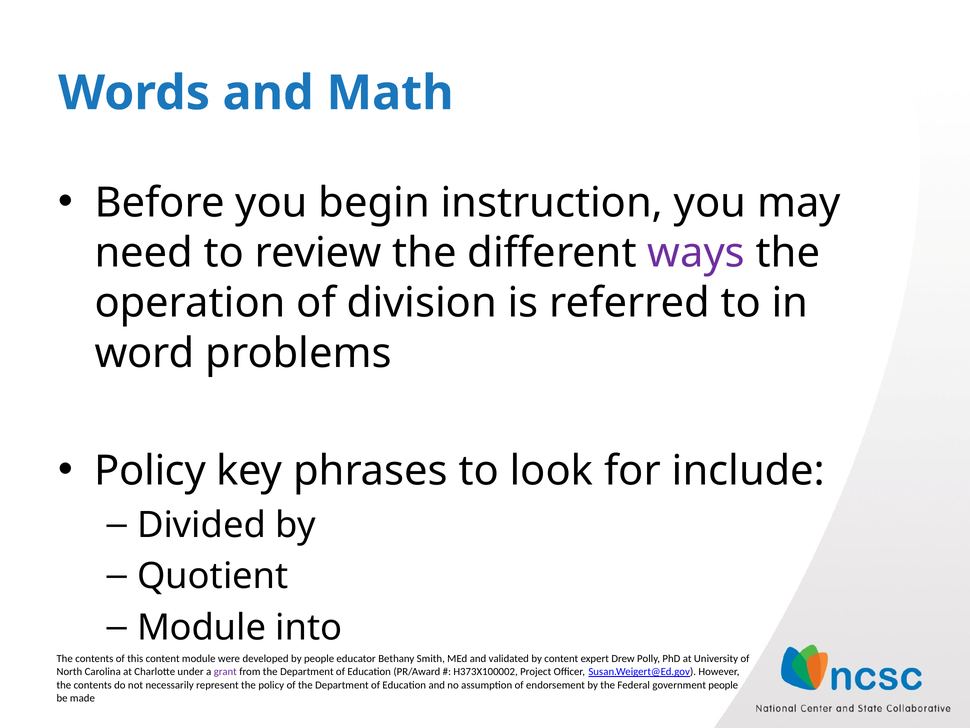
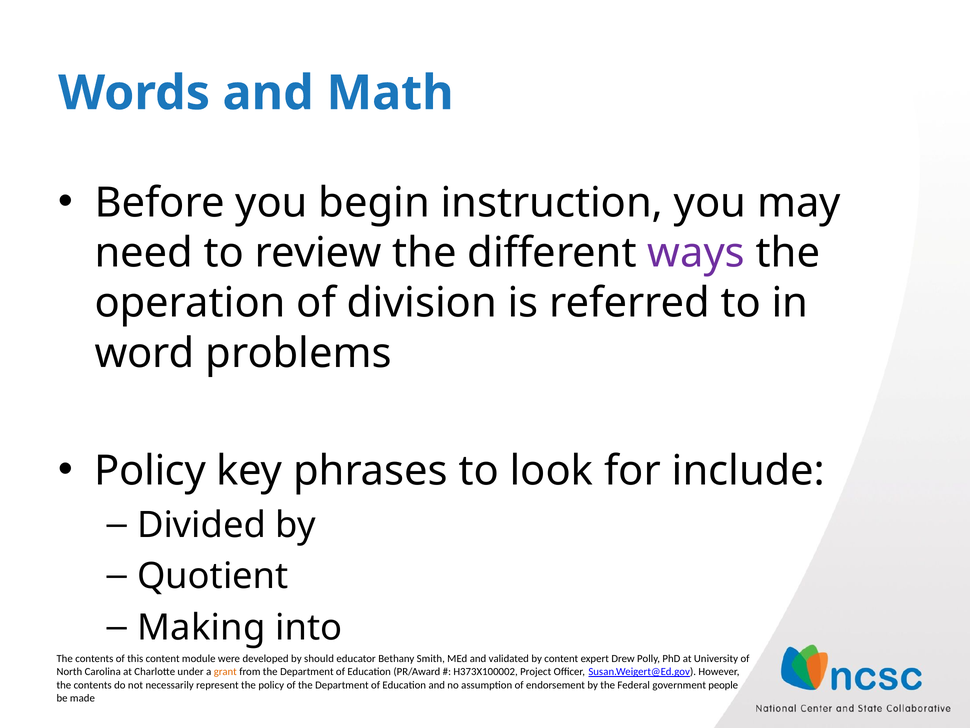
Module: Module -> Making (201, 627)
by people: people -> should (319, 658)
grant colour: purple -> orange (225, 671)
